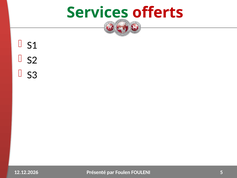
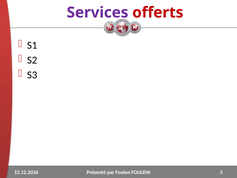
Services colour: green -> purple (98, 12)
